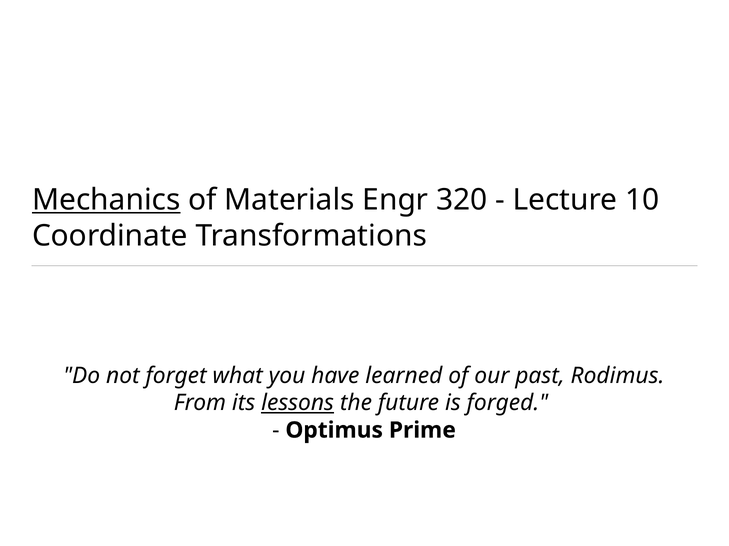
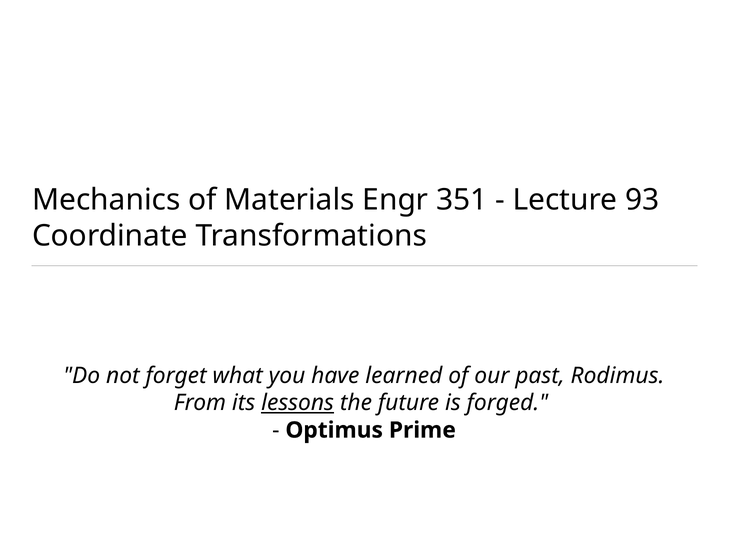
Mechanics underline: present -> none (106, 200)
320: 320 -> 351 (462, 200)
10: 10 -> 93 (642, 200)
